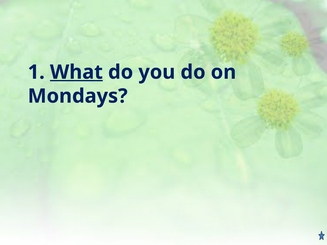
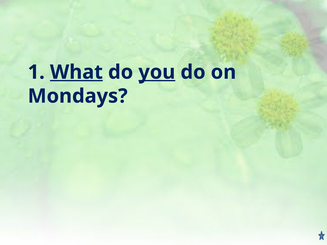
you underline: none -> present (157, 72)
